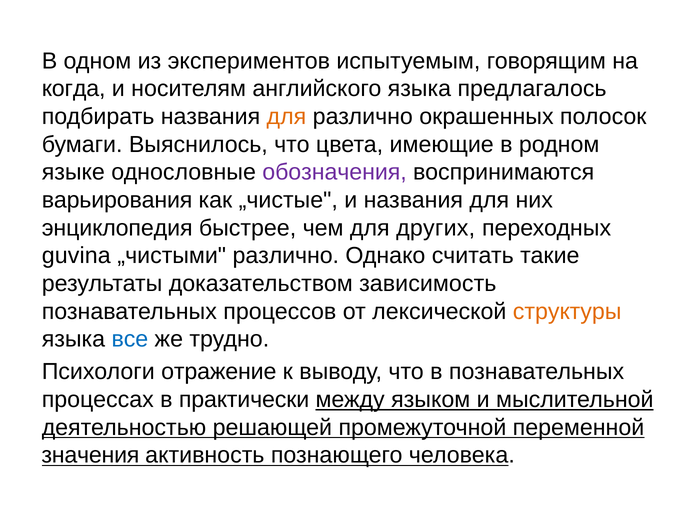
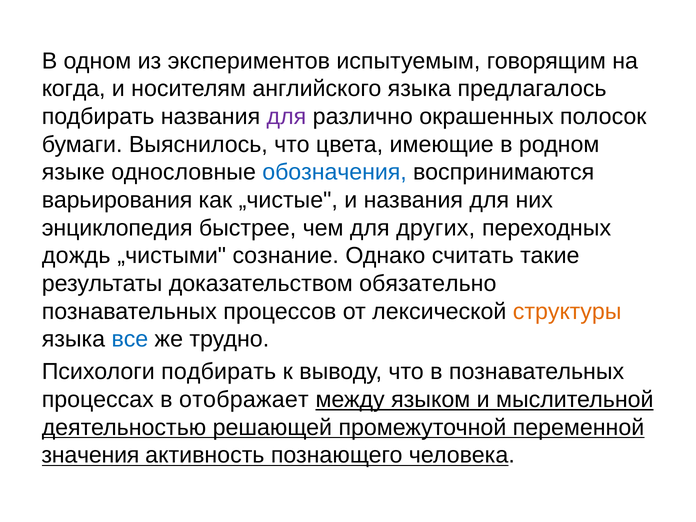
для colour: orange -> purple (286, 117)
обозначения colour: purple -> blue (335, 172)
guvina: guvina -> дождь (76, 256)
„чистыми различно: различно -> сознание (286, 256)
зависимость: зависимость -> обязательно (428, 284)
Психологи отражение: отражение -> подбирать (219, 372)
практически: практически -> отображает (244, 400)
